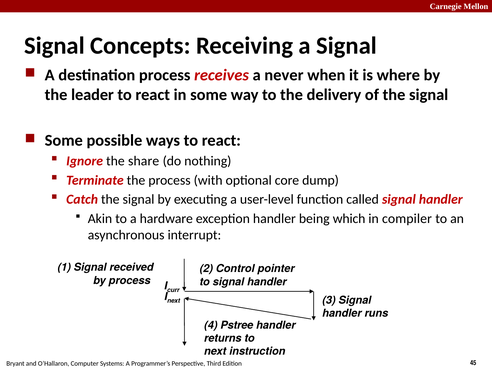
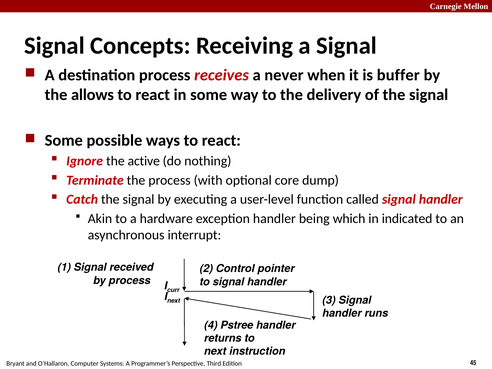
where: where -> buffer (398, 75)
leader: leader -> allows (92, 95)
share: share -> active (144, 161)
compiler: compiler -> indicated (407, 219)
